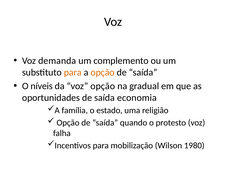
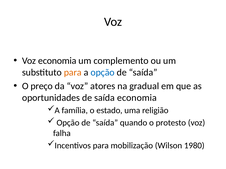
Voz demanda: demanda -> economia (57, 61)
opção colour: orange -> blue (103, 73)
níveis: níveis -> preço (42, 86)
voz opção: opção -> atores (103, 86)
